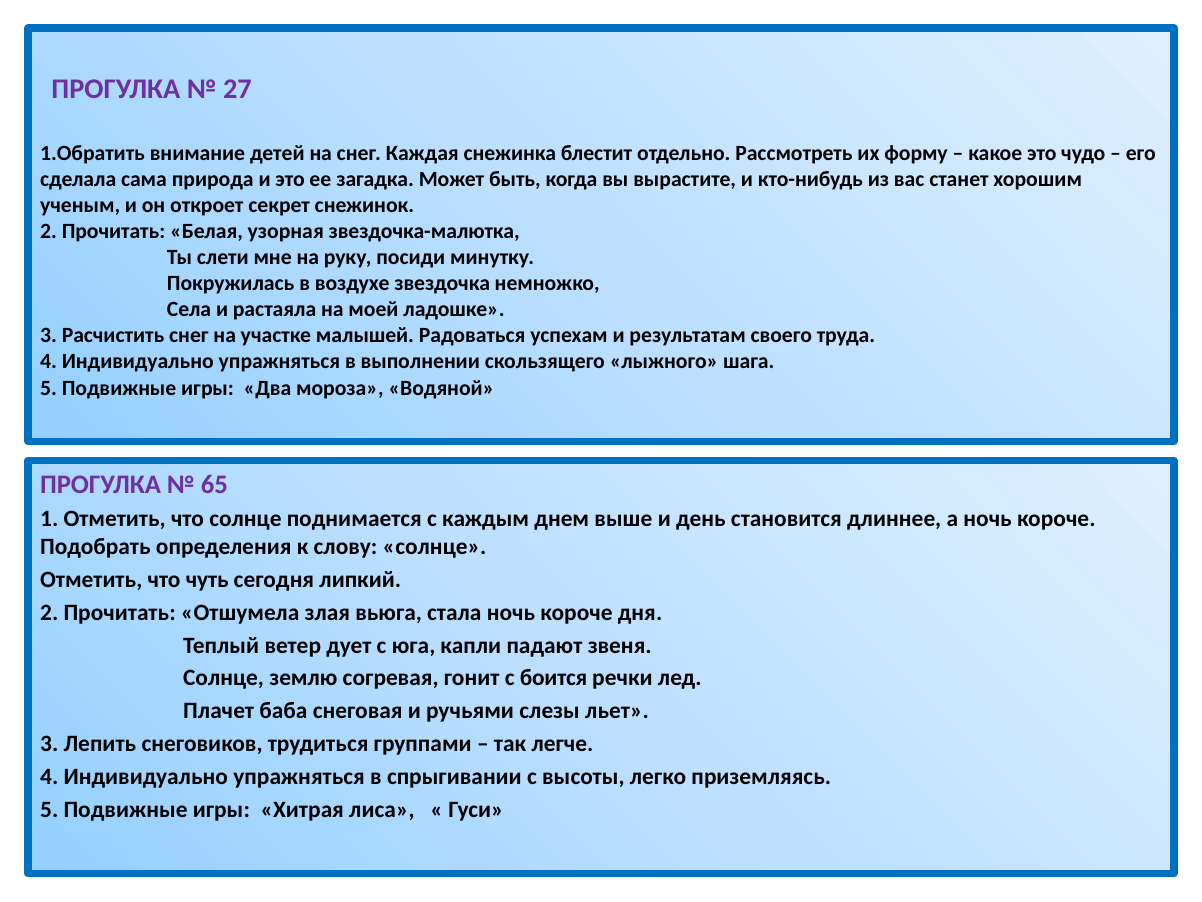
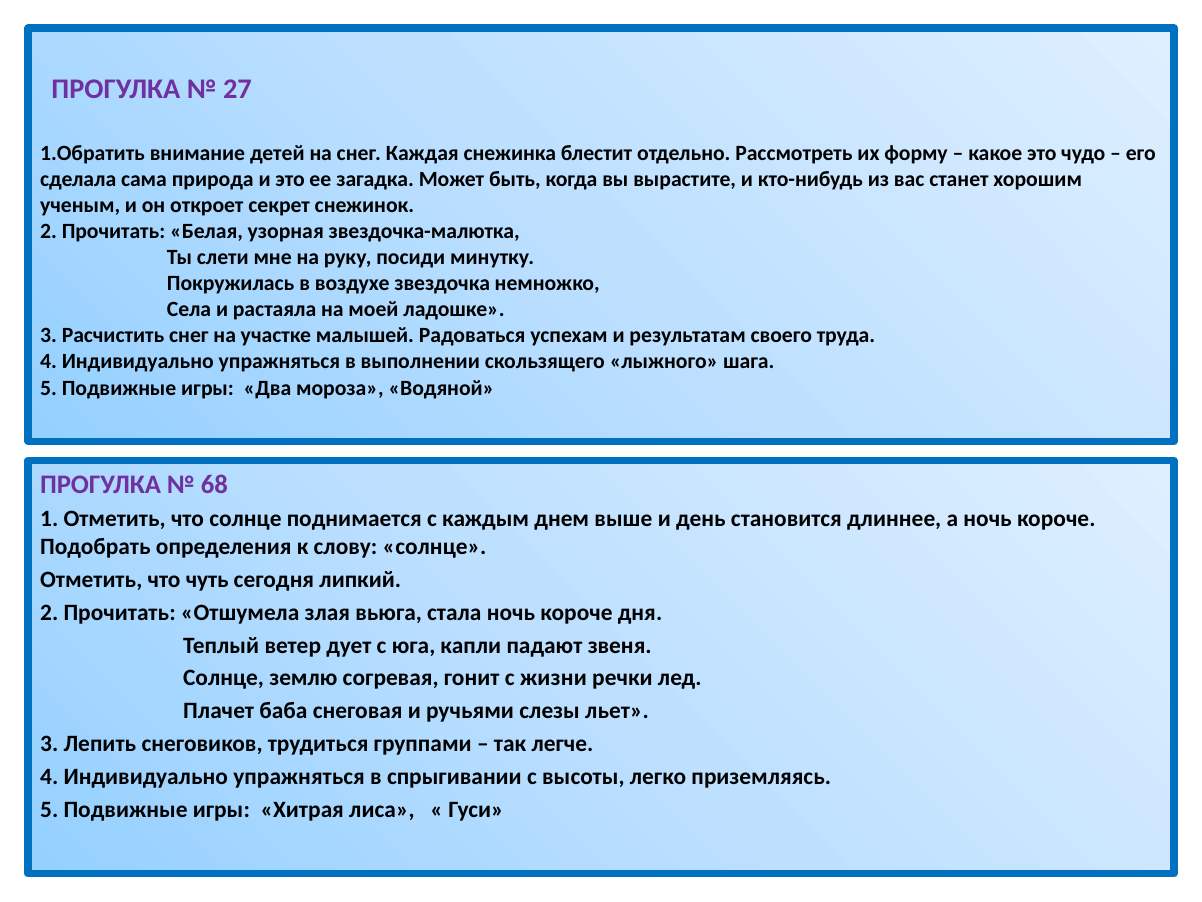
65: 65 -> 68 (214, 484)
боится: боится -> жизни (553, 678)
